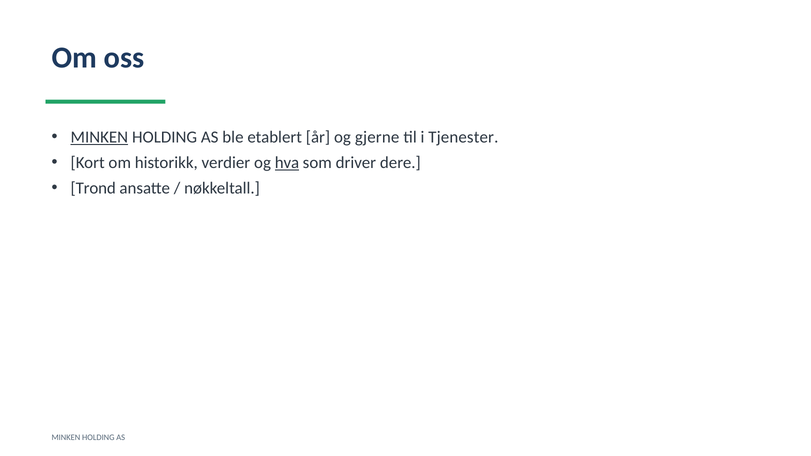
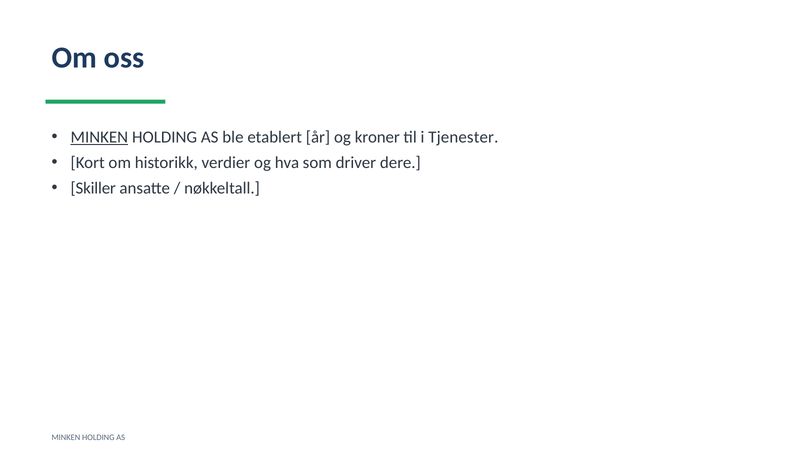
gjerne: gjerne -> kroner (377, 137)
hva underline: present -> none (287, 163)
Trond: Trond -> Skiller (93, 188)
